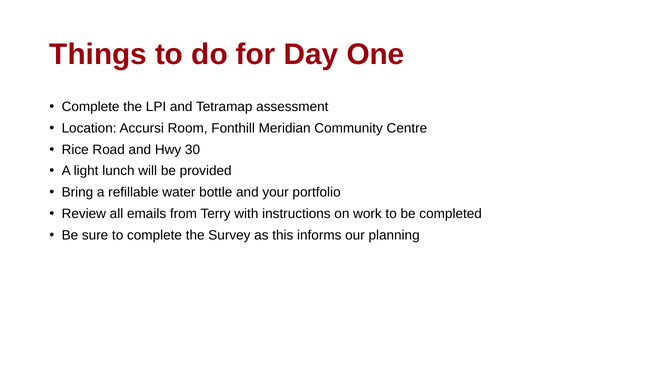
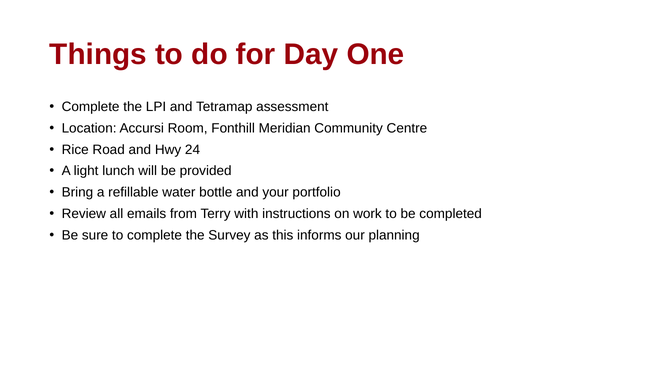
30: 30 -> 24 (193, 150)
